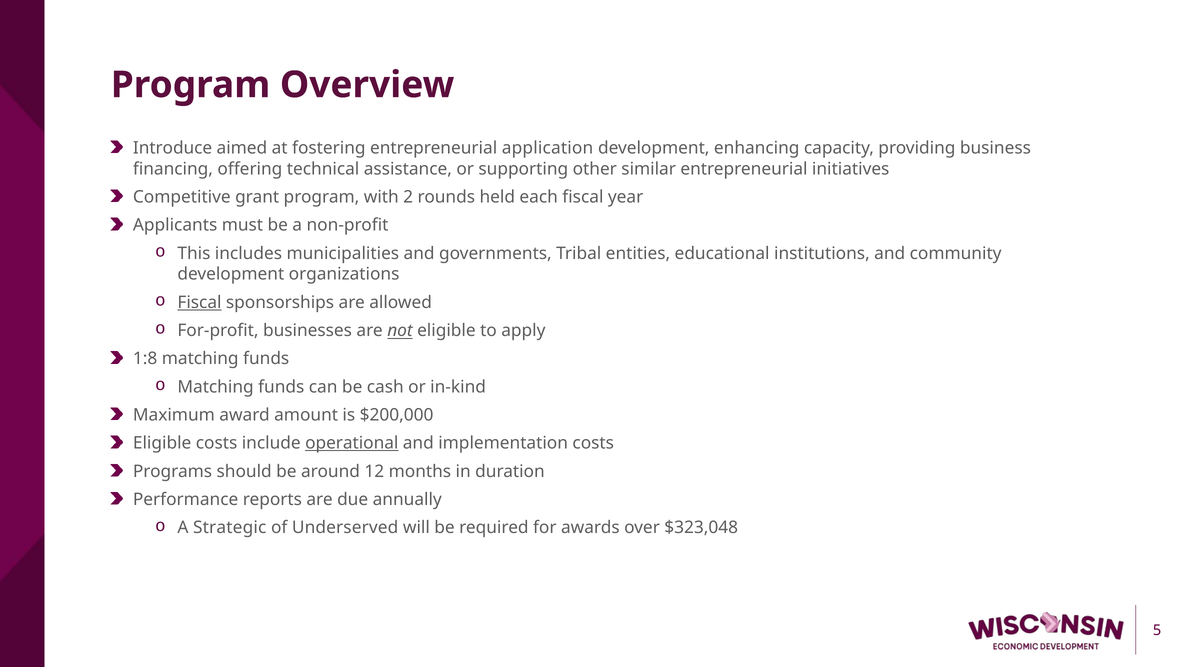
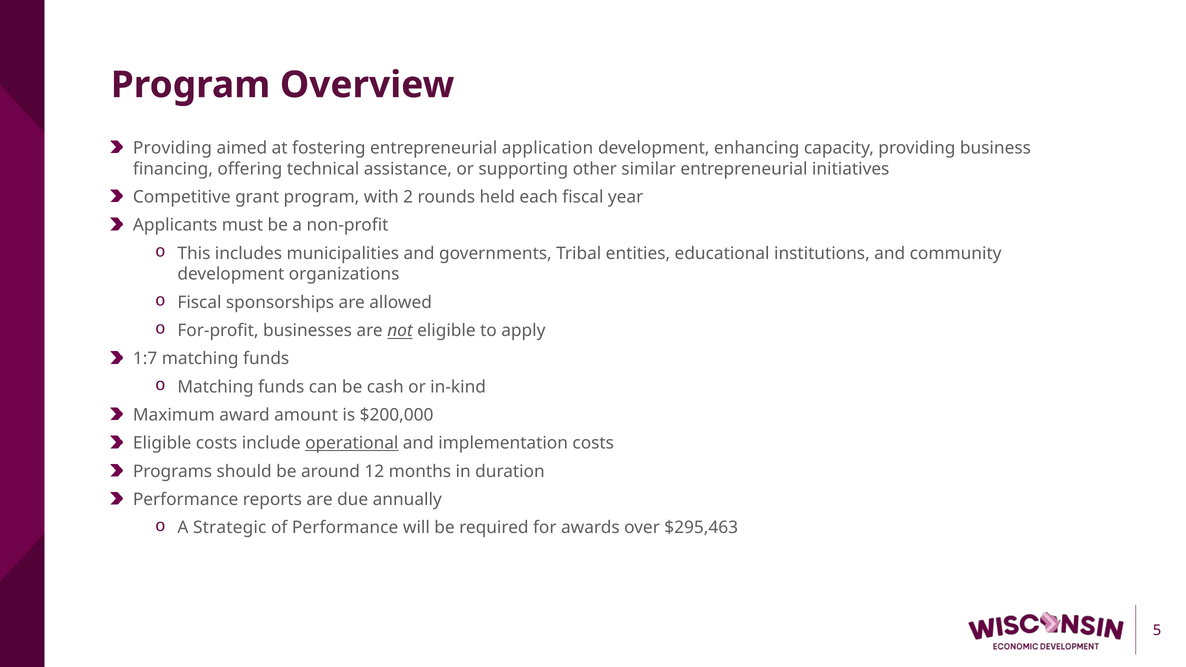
Introduce: Introduce -> Providing (172, 148)
Fiscal underline: present -> none (199, 302)
1:8: 1:8 -> 1:7 (145, 359)
of Underserved: Underserved -> Performance (345, 528)
$323,048: $323,048 -> $295,463 (701, 528)
